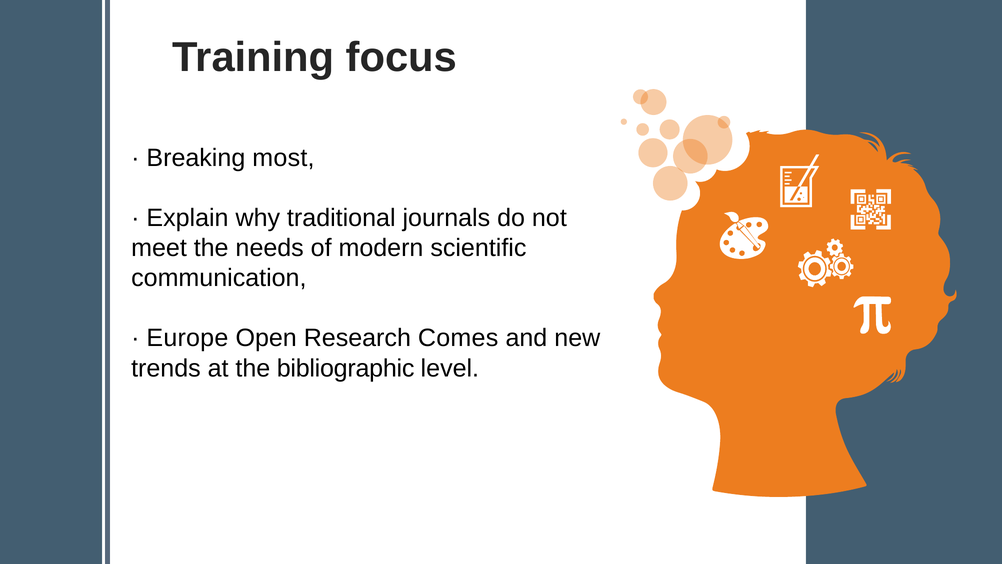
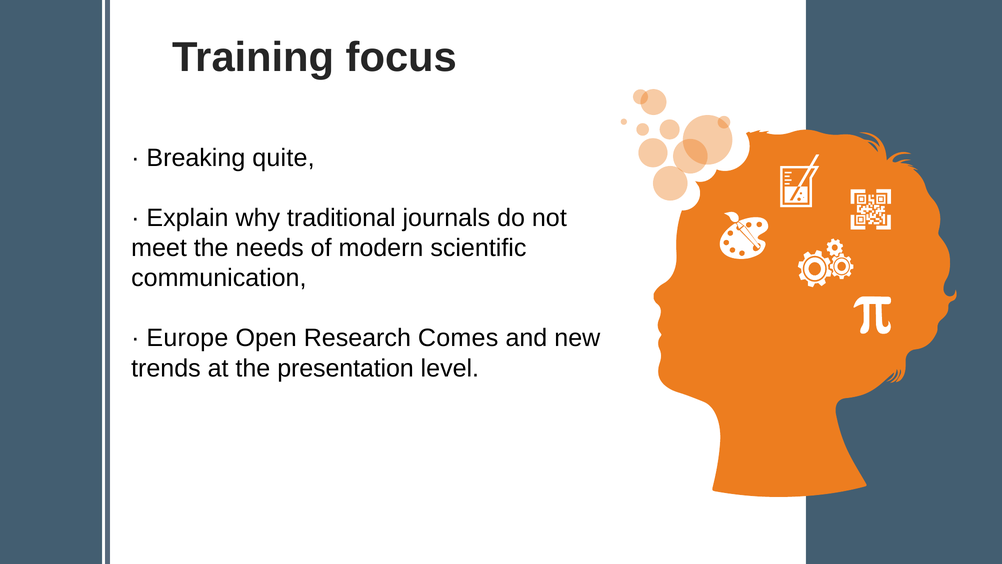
most: most -> quite (283, 158)
bibliographic: bibliographic -> presentation (346, 368)
